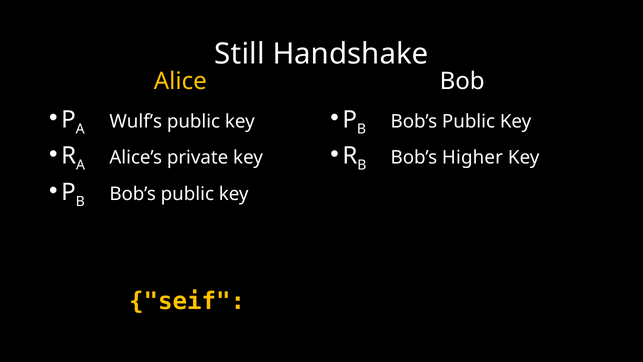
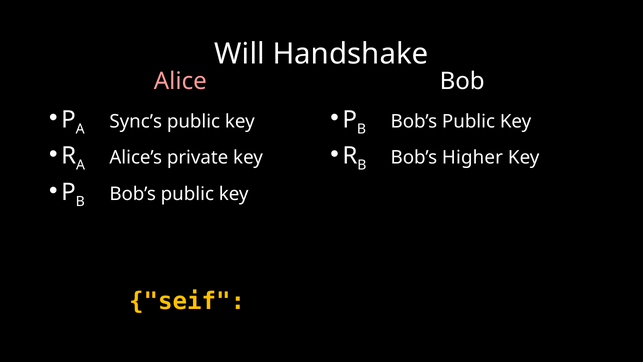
Still: Still -> Will (240, 54)
Alice colour: yellow -> pink (180, 81)
Wulf’s: Wulf’s -> Sync’s (136, 121)
